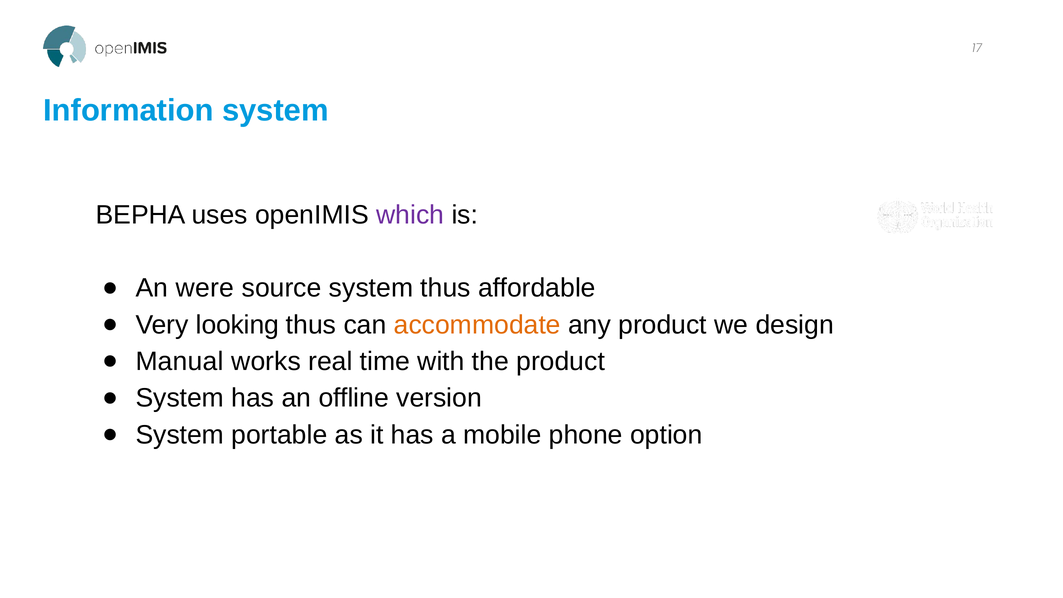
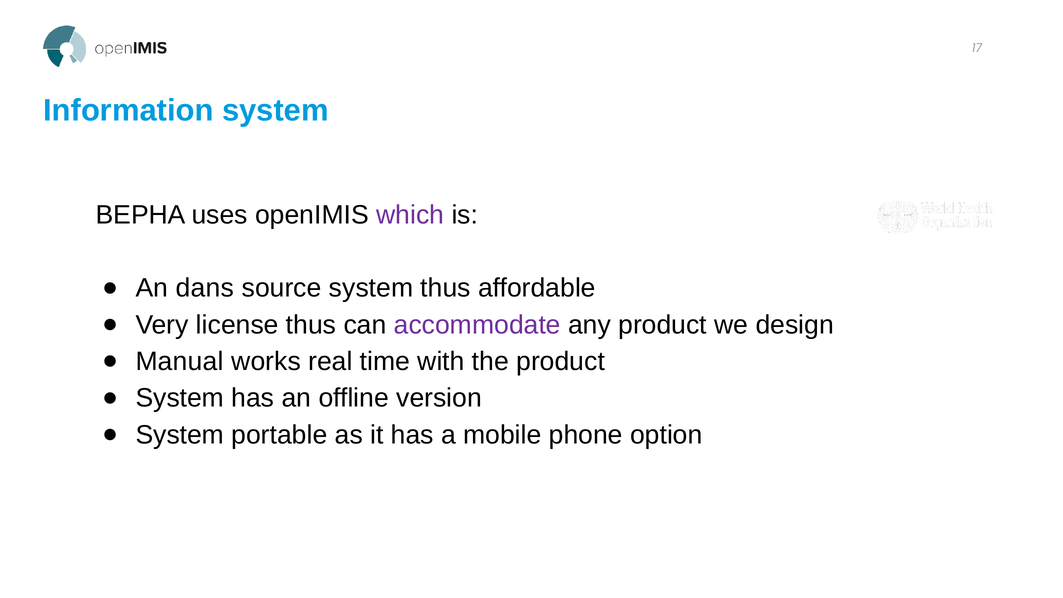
were: were -> dans (205, 288)
looking: looking -> license (237, 325)
accommodate colour: orange -> purple (477, 325)
